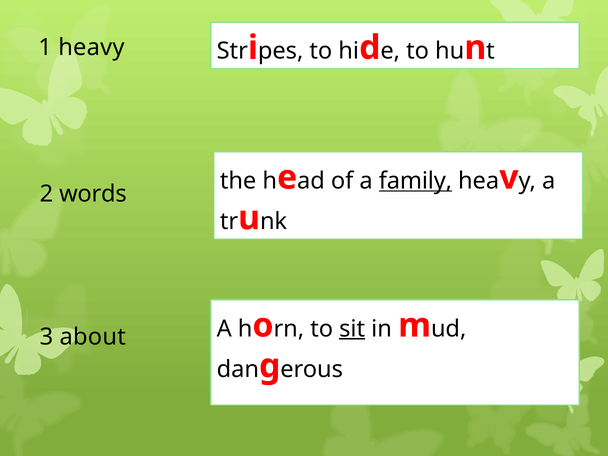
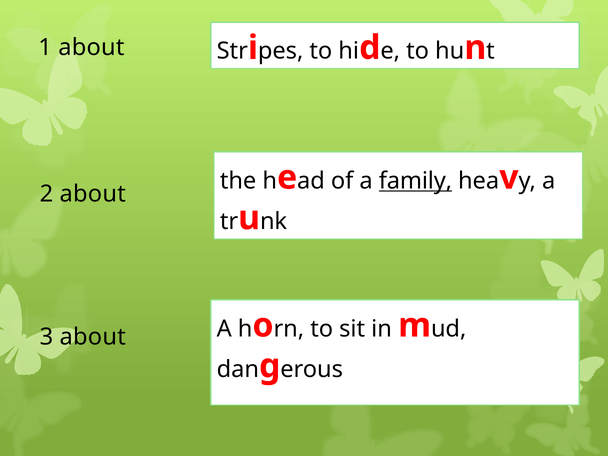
1 heavy: heavy -> about (91, 47)
2 words: words -> about (93, 194)
sit underline: present -> none (352, 329)
